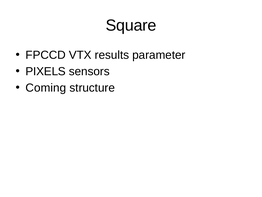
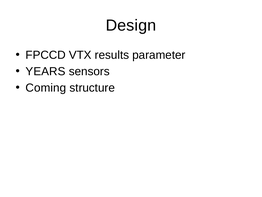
Square: Square -> Design (131, 25)
PIXELS: PIXELS -> YEARS (46, 71)
